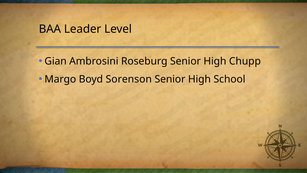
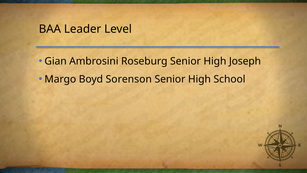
Chupp: Chupp -> Joseph (245, 61)
